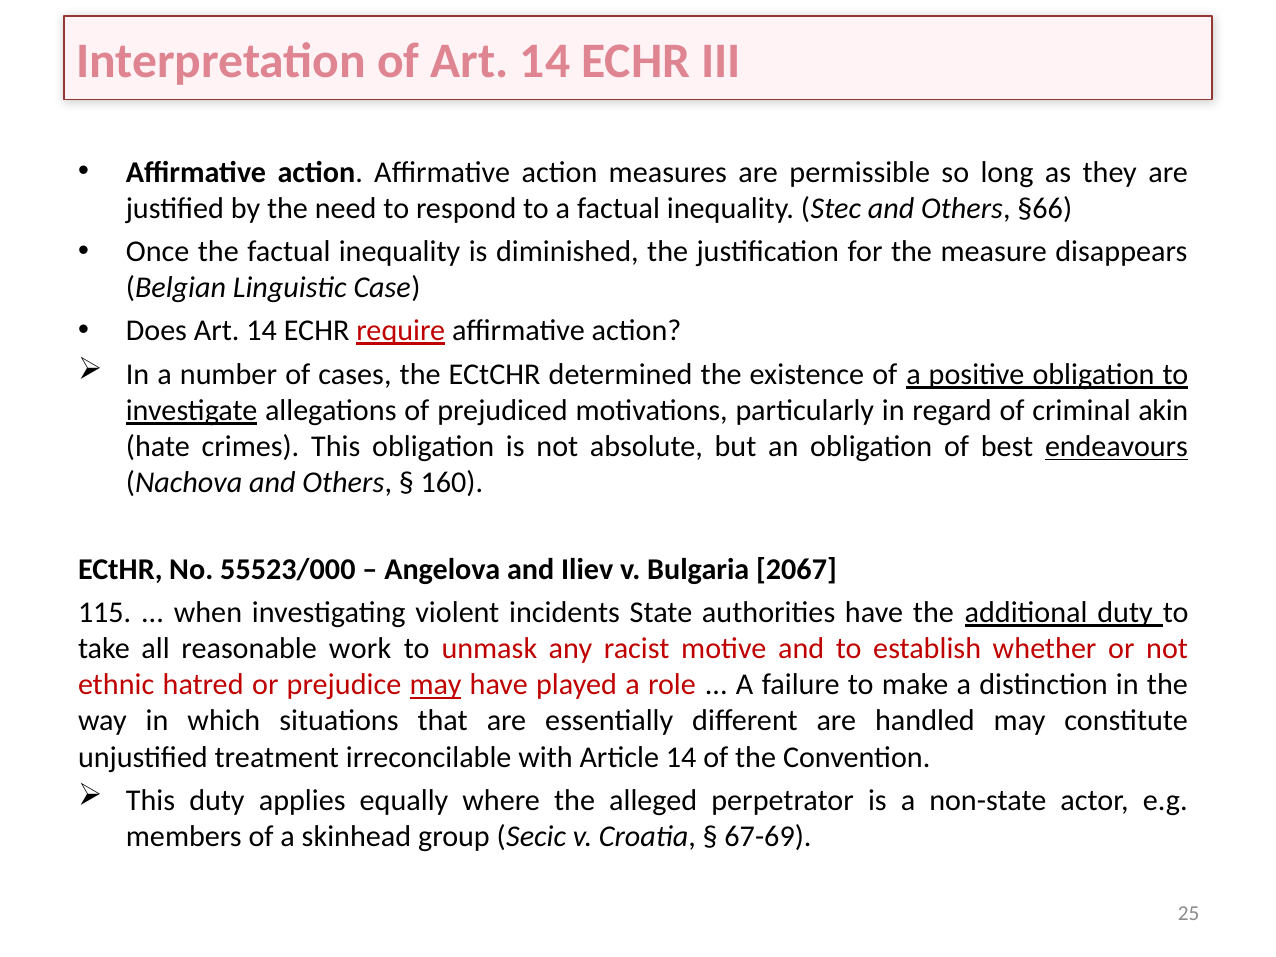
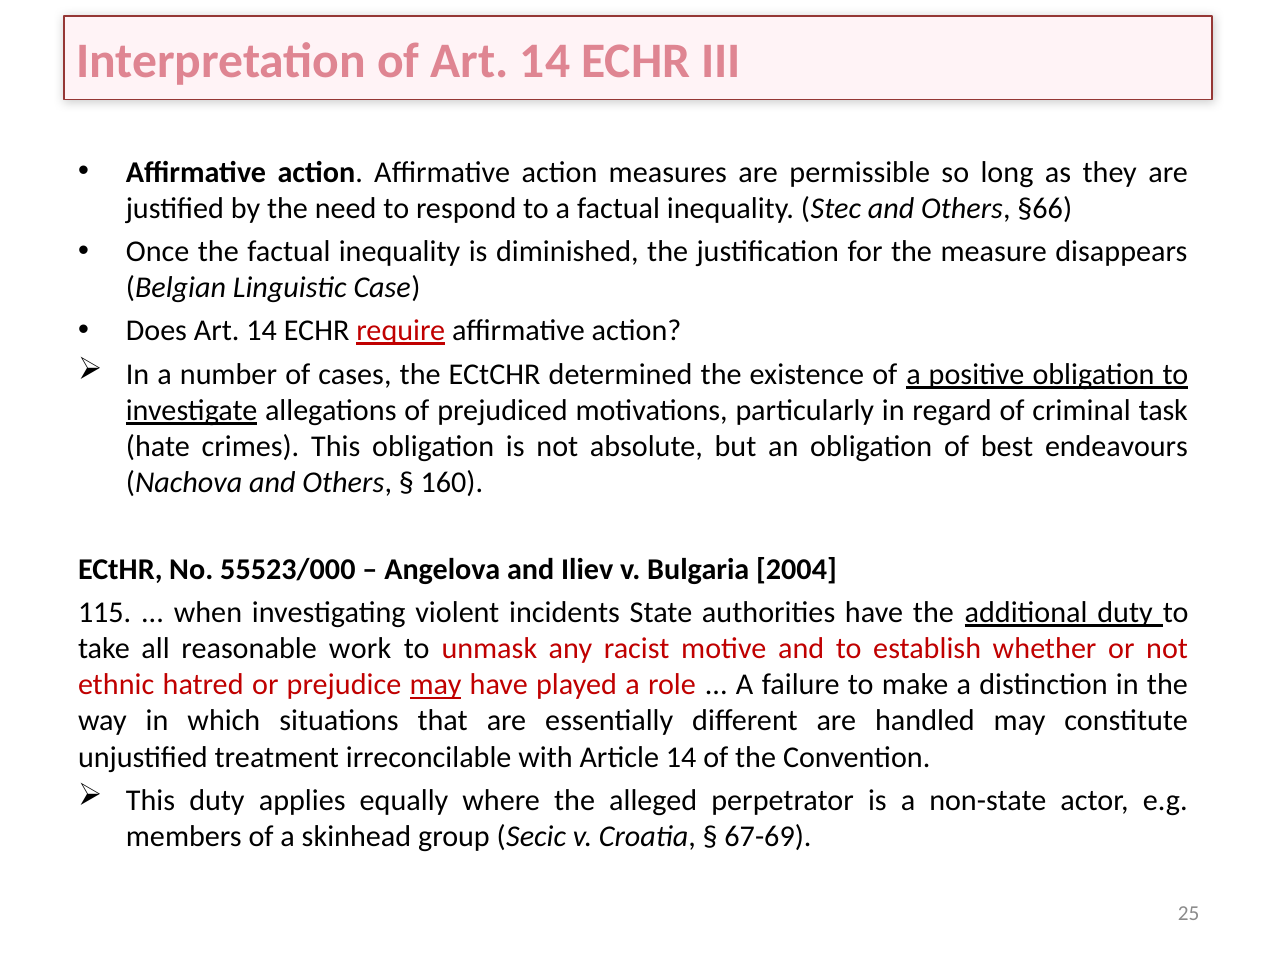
akin: akin -> task (1163, 410)
endeavours underline: present -> none (1116, 447)
2067: 2067 -> 2004 (796, 569)
